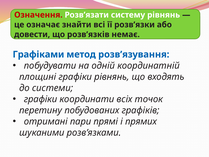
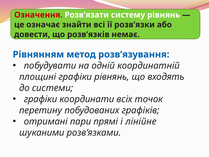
Графіками: Графіками -> Рівнянням (38, 54)
прямих: прямих -> лінійне (141, 121)
